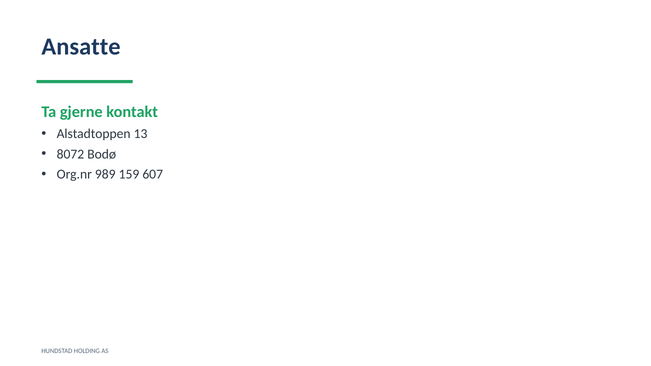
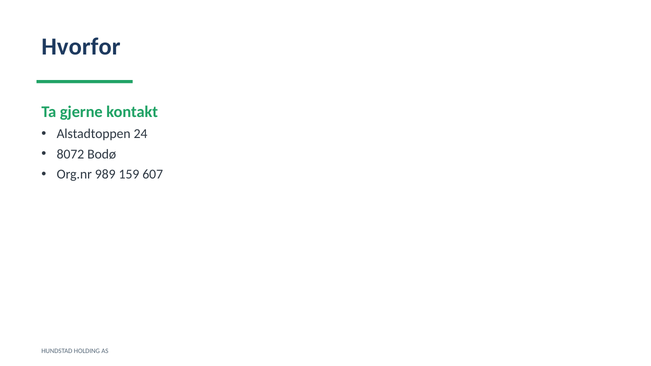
Ansatte: Ansatte -> Hvorfor (81, 46)
13: 13 -> 24 (141, 134)
